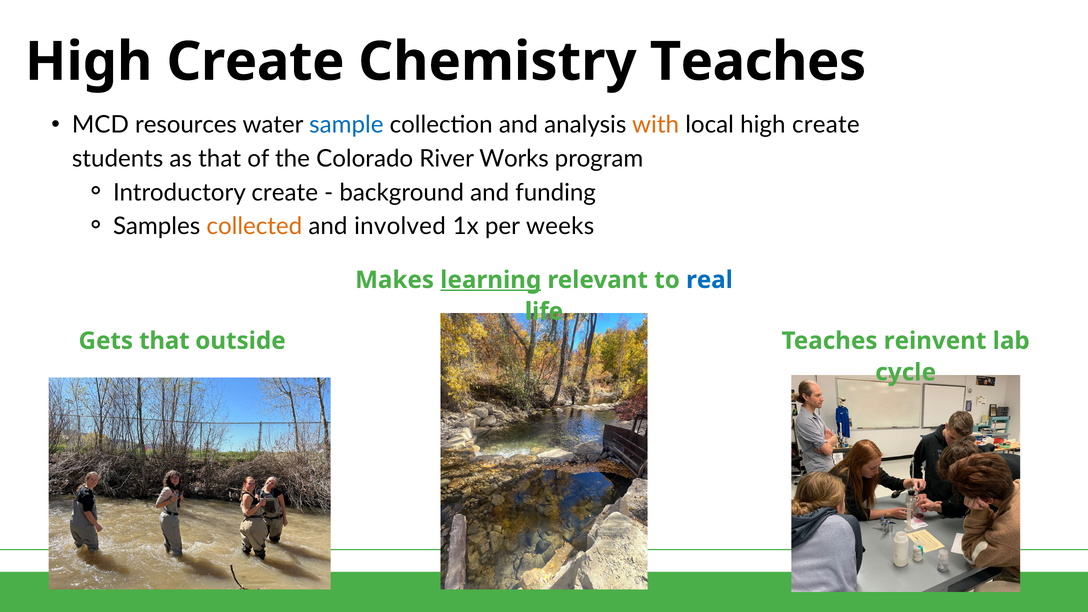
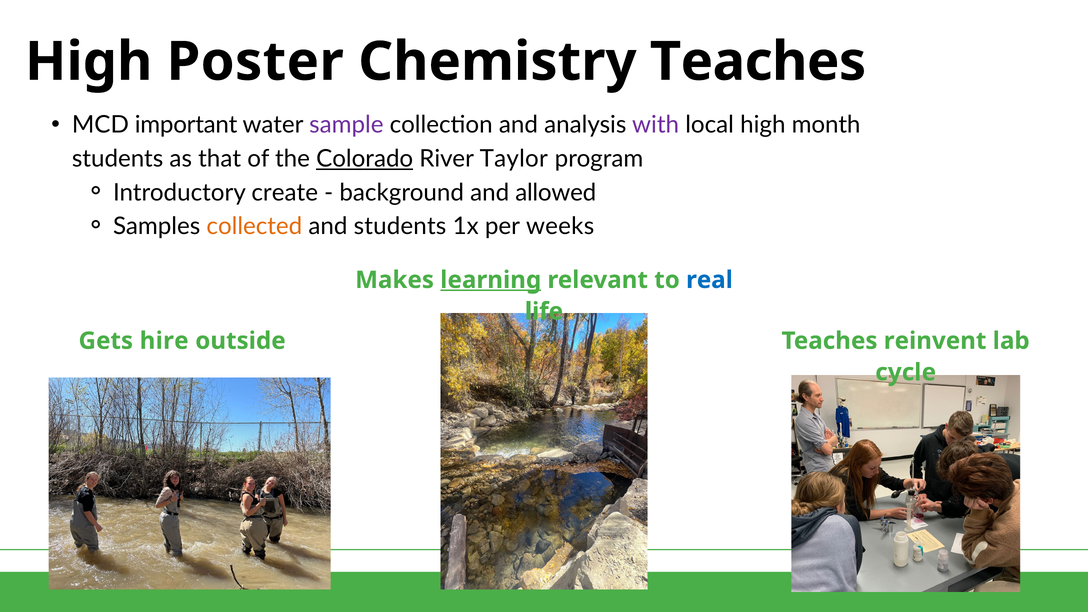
Create: Create -> Poster (255, 62)
resources: resources -> important (186, 125)
sample colour: blue -> purple (346, 125)
with colour: orange -> purple (656, 125)
local high create: create -> month (826, 125)
Colorado underline: none -> present (365, 159)
Works: Works -> Taylor (514, 159)
funding: funding -> allowed (556, 193)
and involved: involved -> students (400, 226)
Gets that: that -> hire (164, 341)
